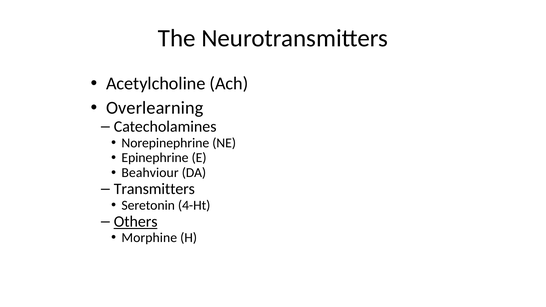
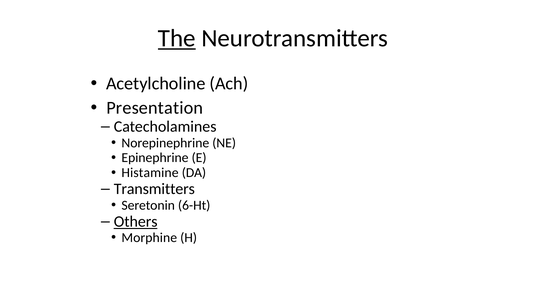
The underline: none -> present (177, 38)
Overlearning: Overlearning -> Presentation (155, 108)
Beahviour: Beahviour -> Histamine (150, 173)
4-Ht: 4-Ht -> 6-Ht (194, 205)
